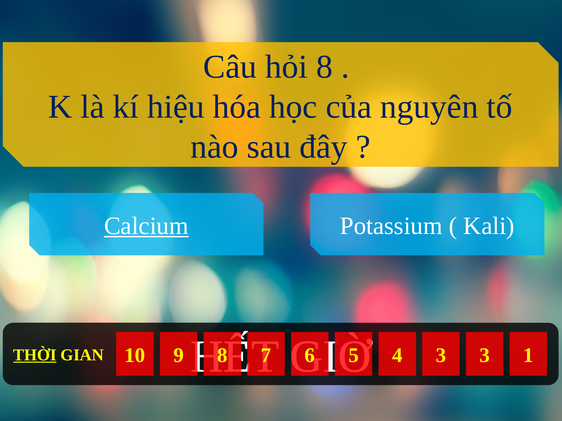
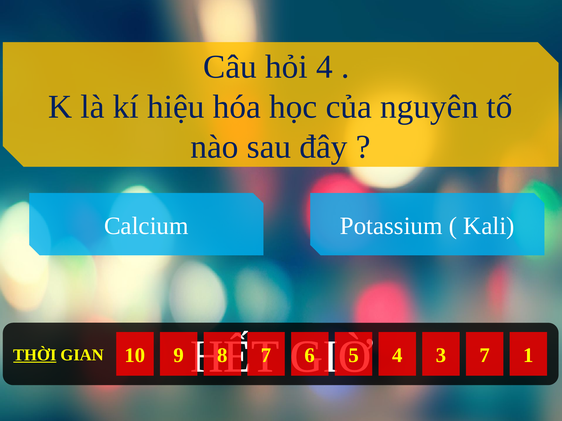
hỏi 8: 8 -> 4 (324, 67)
Calcium underline: present -> none (146, 226)
3 3: 3 -> 7 (485, 356)
